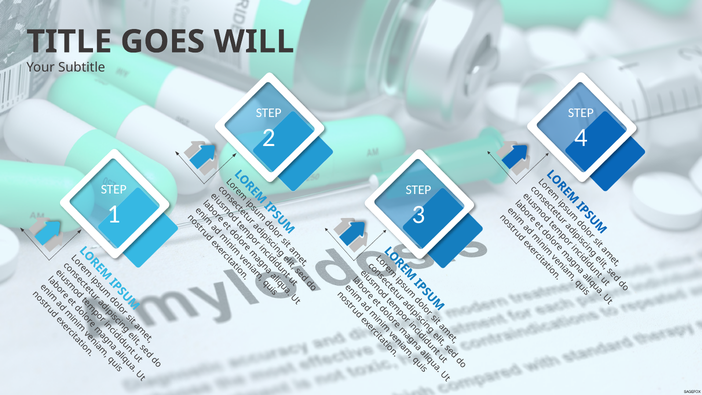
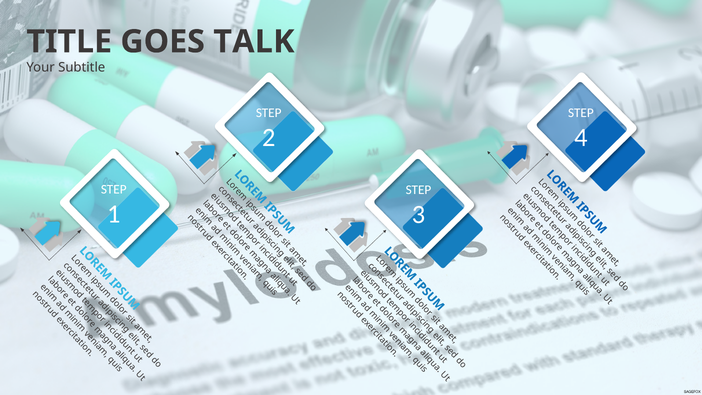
WILL: WILL -> TALK (254, 42)
